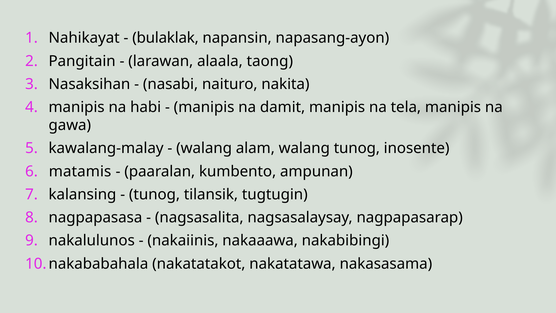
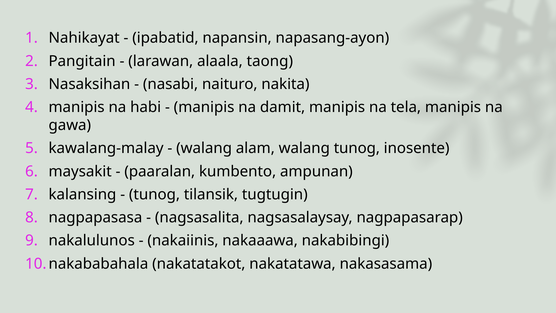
bulaklak: bulaklak -> ipabatid (165, 38)
matamis: matamis -> maysakit (80, 171)
